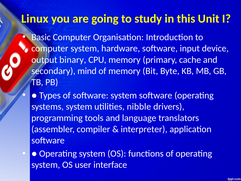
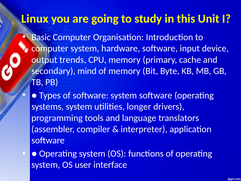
binary: binary -> trends (73, 60)
nibble: nibble -> longer (139, 107)
